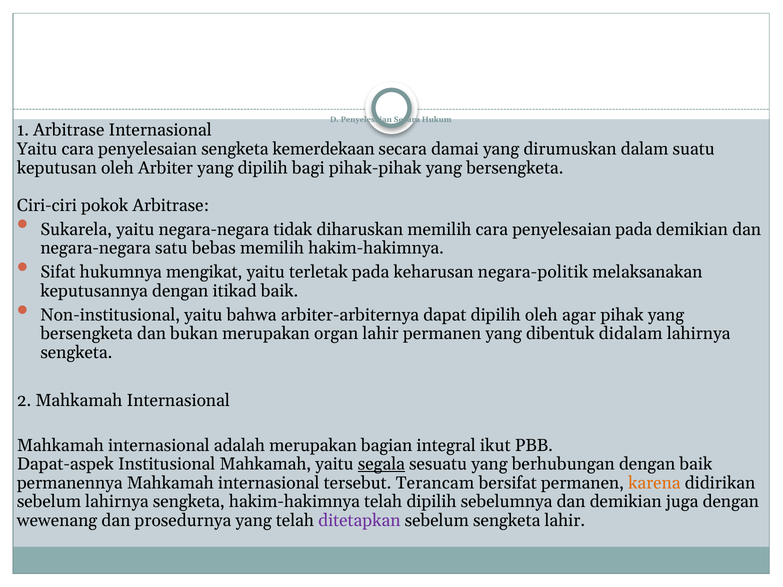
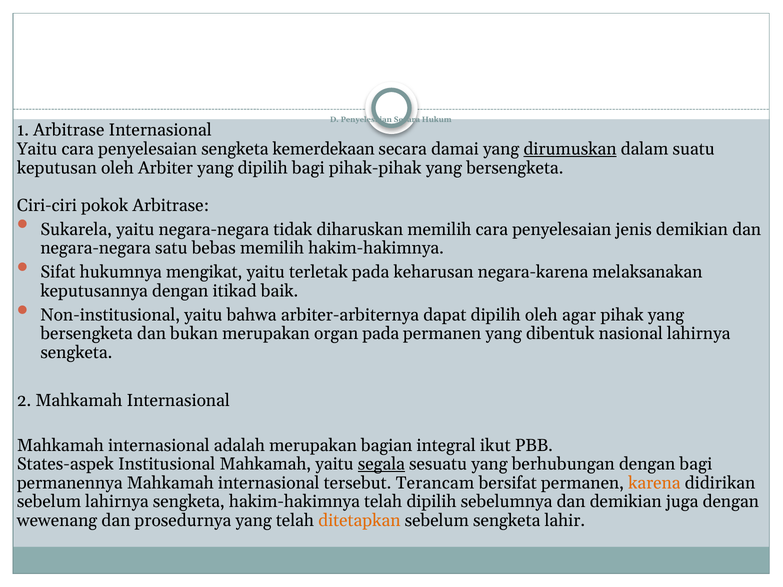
dirumuskan underline: none -> present (570, 149)
penyelesaian pada: pada -> jenis (634, 229)
negara-politik: negara-politik -> negara-karena (533, 272)
organ lahir: lahir -> pada (381, 334)
didalam: didalam -> nasional (631, 334)
Dapat-aspek: Dapat-aspek -> States-aspek (65, 464)
dengan baik: baik -> bagi (696, 464)
ditetapkan colour: purple -> orange (359, 521)
